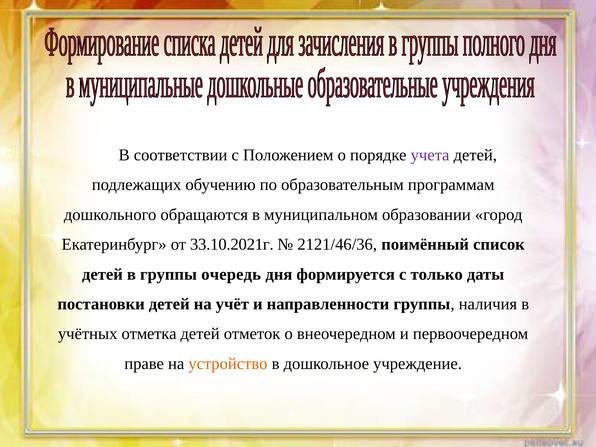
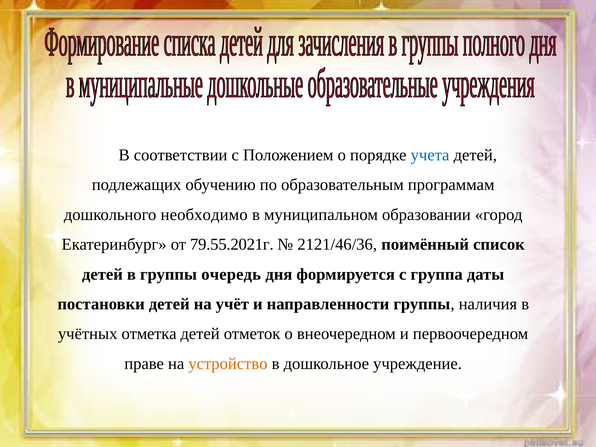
учета colour: purple -> blue (430, 155)
обращаются: обращаются -> необходимо (204, 215)
33.10.2021г: 33.10.2021г -> 79.55.2021г (232, 244)
только: только -> группа (437, 274)
